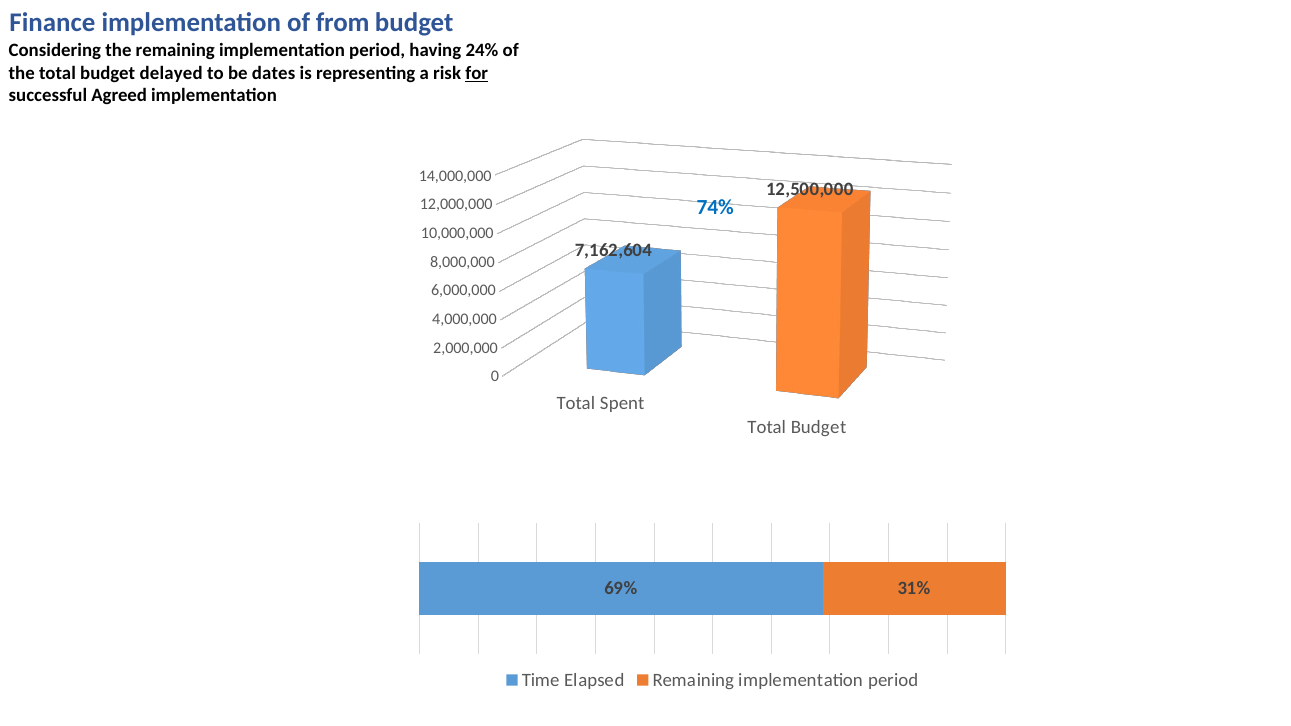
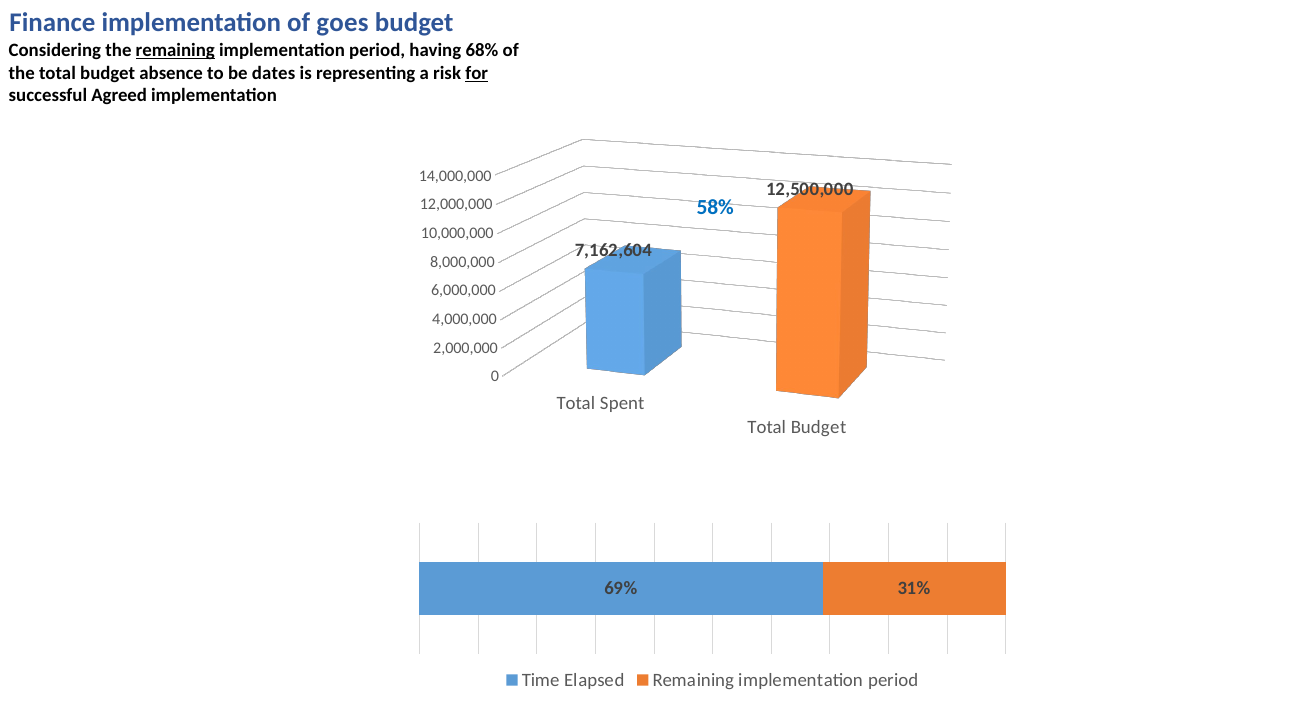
from: from -> goes (342, 23)
remaining underline: none -> present (175, 51)
24%: 24% -> 68% (482, 51)
delayed: delayed -> absence (171, 73)
74%: 74% -> 58% (715, 207)
